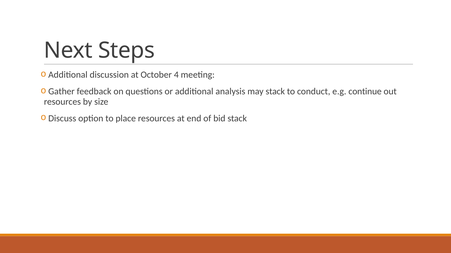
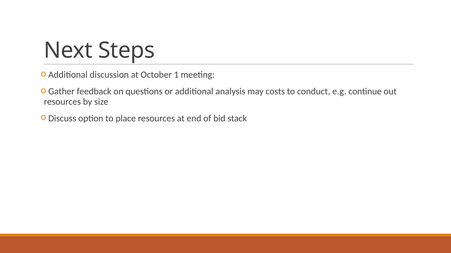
4: 4 -> 1 (176, 75)
may stack: stack -> costs (275, 92)
